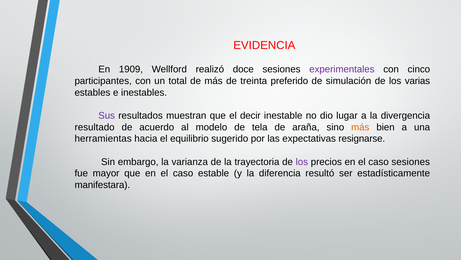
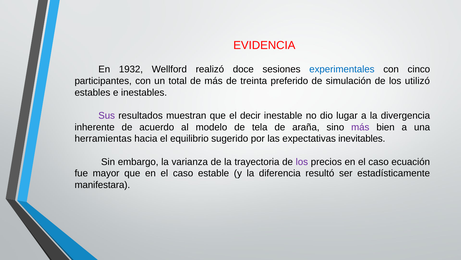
1909: 1909 -> 1932 (131, 69)
experimentales colour: purple -> blue (342, 69)
varias: varias -> utilizó (417, 81)
resultado: resultado -> inherente (95, 127)
más colour: orange -> purple (360, 127)
resignarse: resignarse -> inevitables (362, 138)
caso sesiones: sesiones -> ecuación (411, 161)
